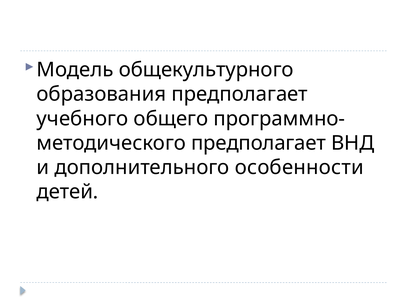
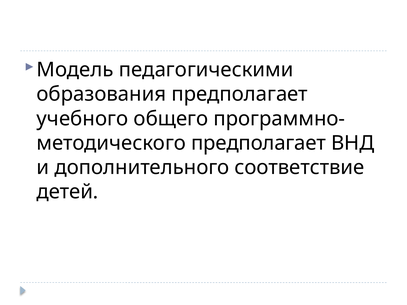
общекультурного: общекультурного -> педагогическими (206, 70)
особенности: особенности -> соответствие (299, 168)
